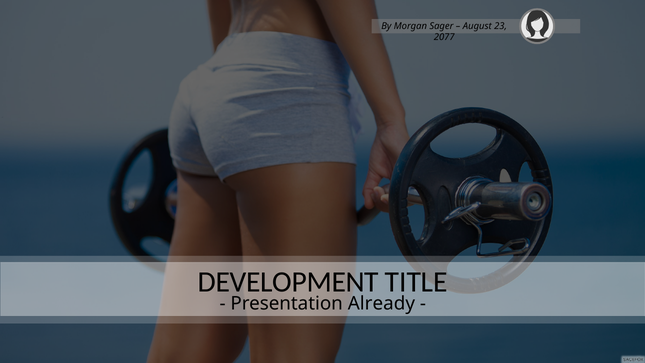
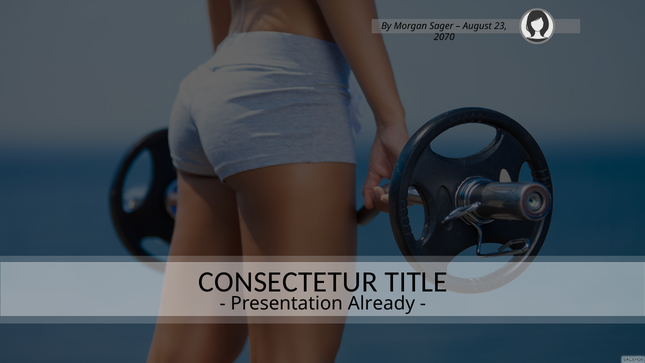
2077: 2077 -> 2070 (444, 37)
DEVELOPMENT: DEVELOPMENT -> CONSECTETUR (288, 282)
